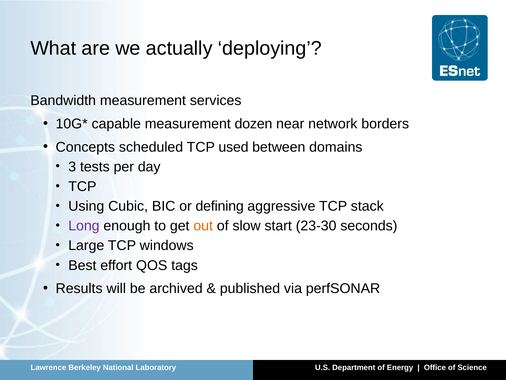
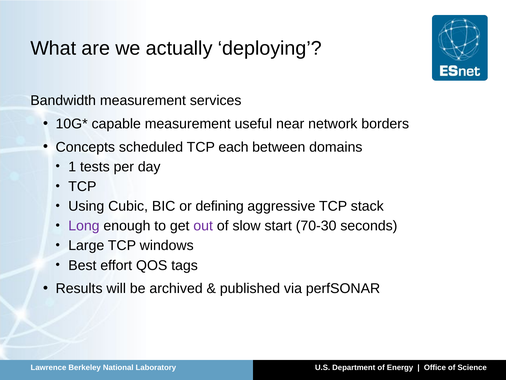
dozen: dozen -> useful (253, 124)
used: used -> each (233, 147)
3: 3 -> 1 (72, 167)
out colour: orange -> purple (203, 226)
23-30: 23-30 -> 70-30 (316, 226)
